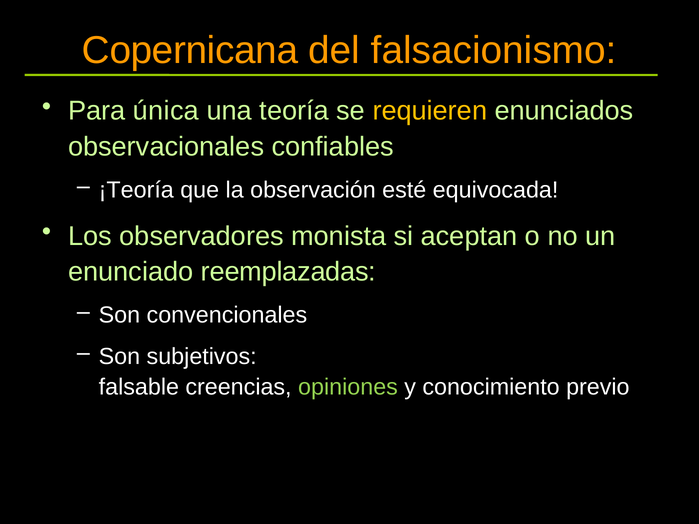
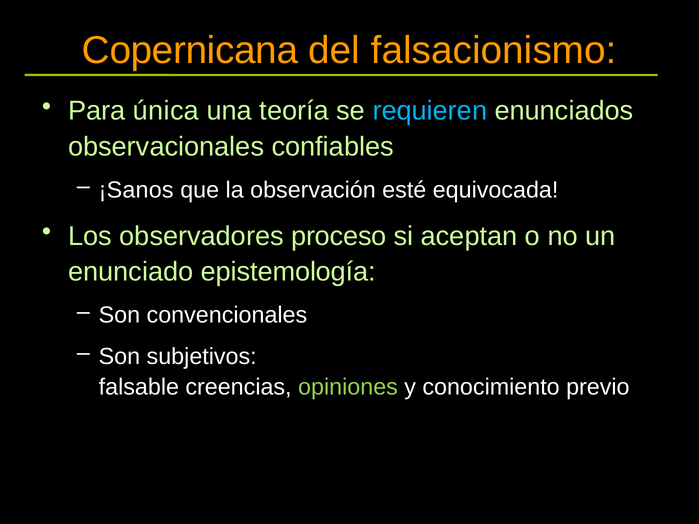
requieren colour: yellow -> light blue (430, 111)
¡Teoría: ¡Teoría -> ¡Sanos (136, 190)
monista: monista -> proceso (339, 236)
reemplazadas: reemplazadas -> epistemología (288, 272)
